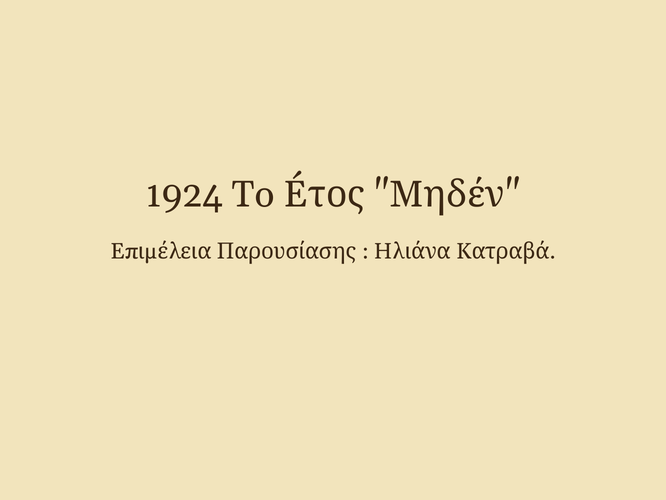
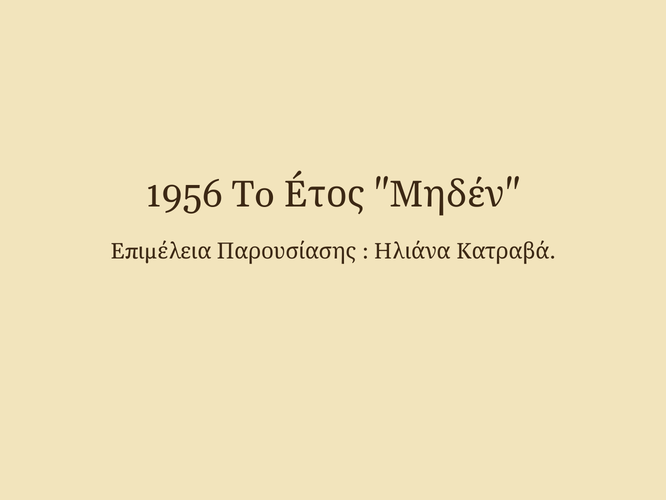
1924: 1924 -> 1956 (184, 195)
